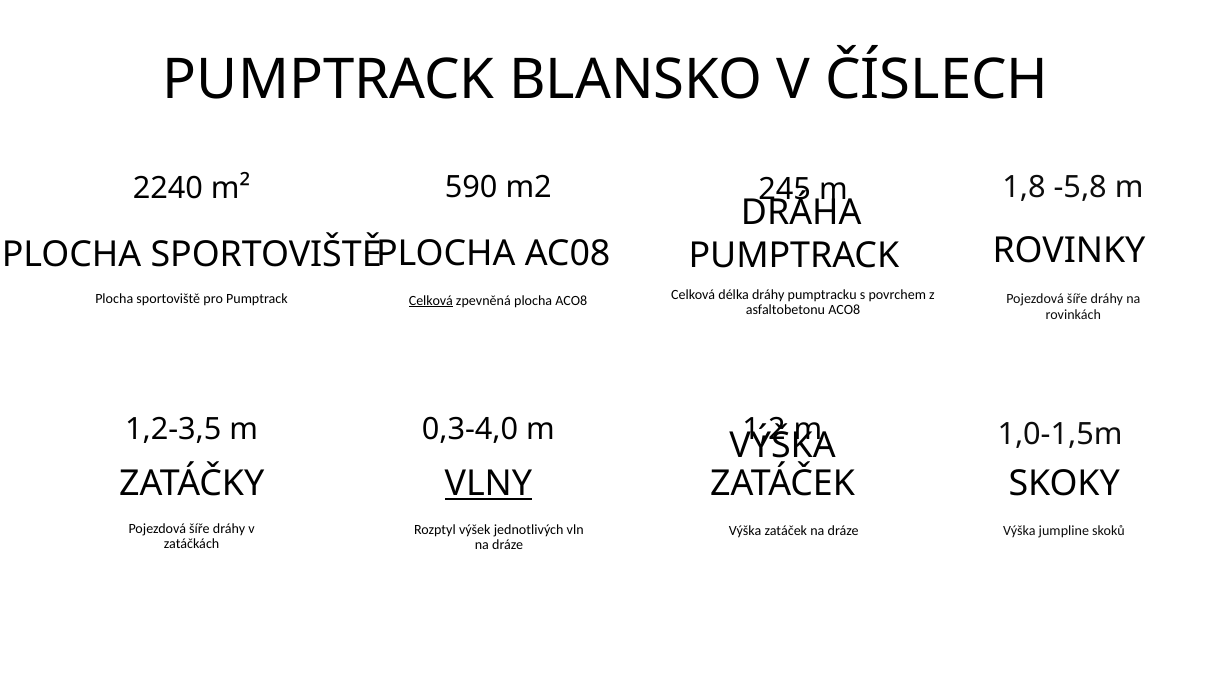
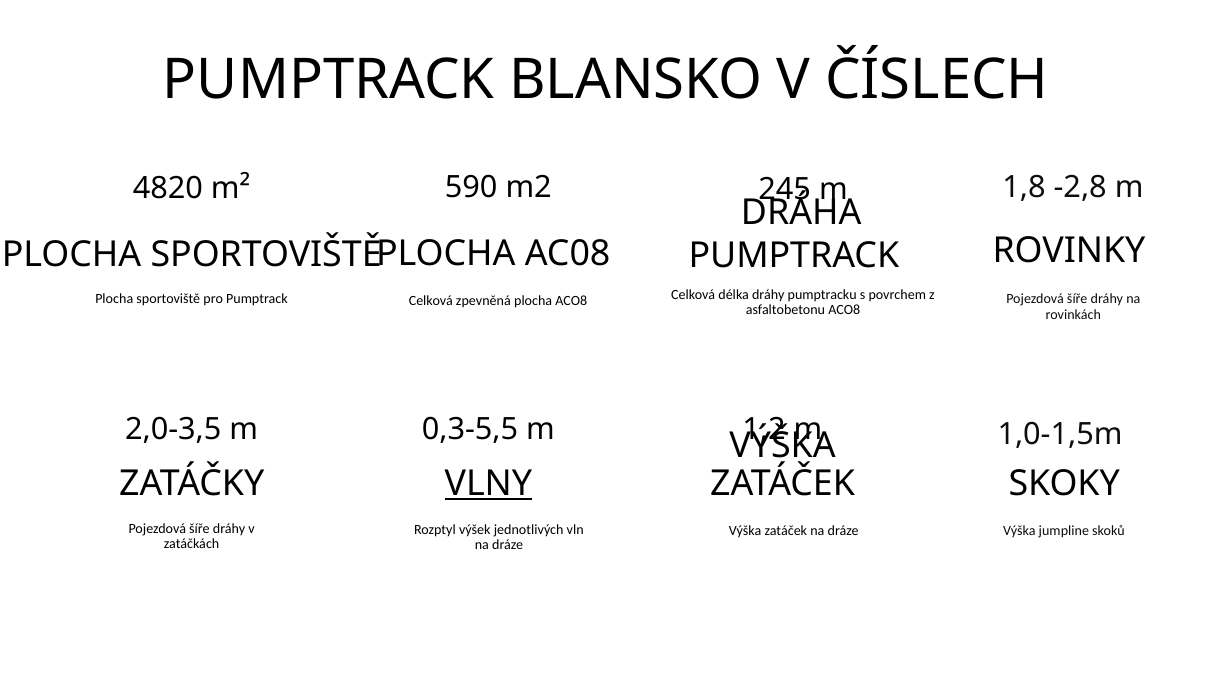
-5,8: -5,8 -> -2,8 (1080, 188)
2240: 2240 -> 4820 (168, 189)
Celková underline: present -> none (431, 301)
1,2-3,5: 1,2-3,5 -> 2,0-3,5 (173, 429)
0,3-4,0: 0,3-4,0 -> 0,3-5,5 (470, 429)
